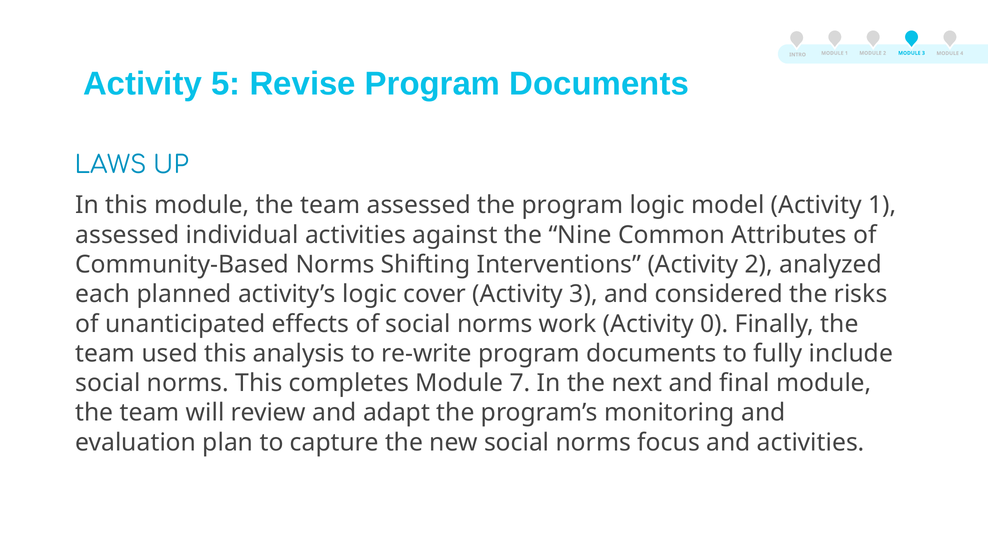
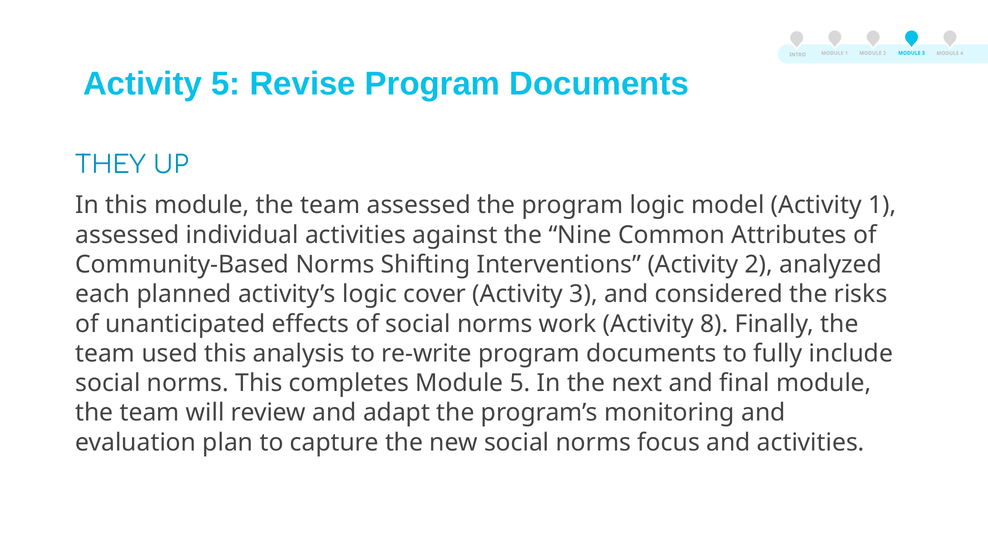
LAWS: LAWS -> THEY (111, 165)
0: 0 -> 8 (714, 324)
Module 7: 7 -> 5 (520, 383)
